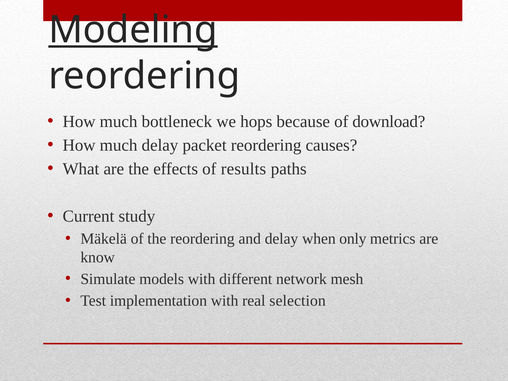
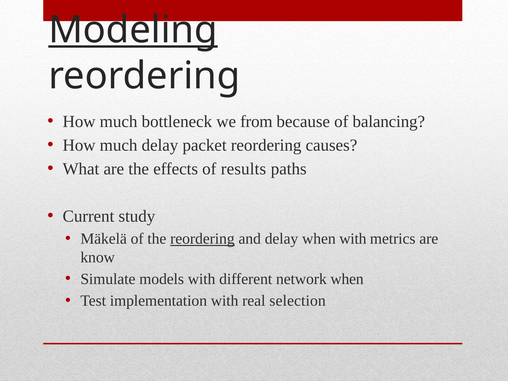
hops: hops -> from (256, 121)
download: download -> balancing (389, 121)
reordering underline: none -> present (202, 239)
when only: only -> with (353, 239)
network mesh: mesh -> when (347, 279)
